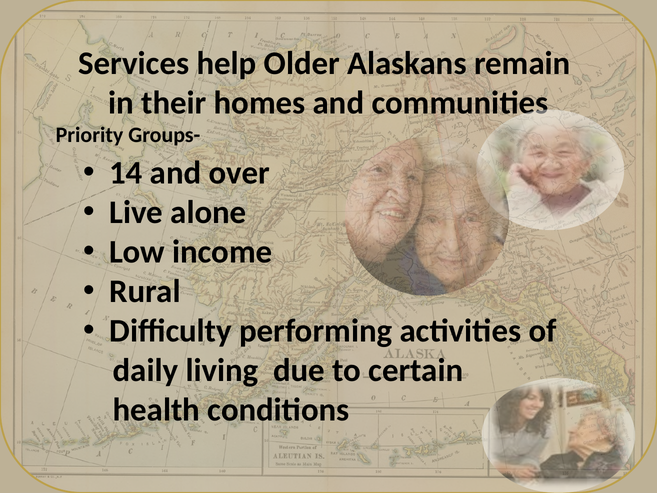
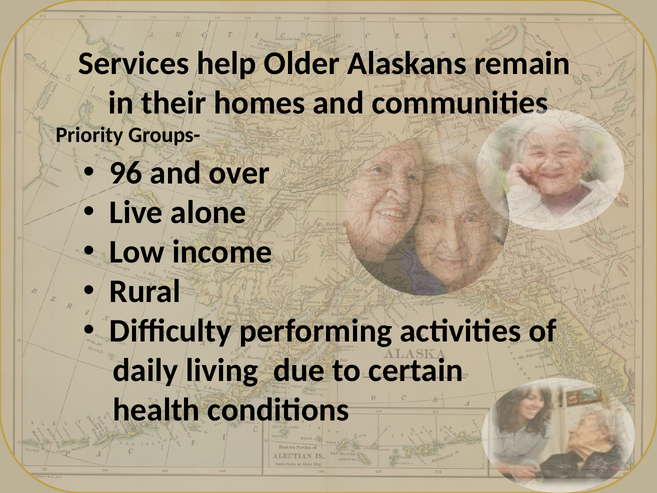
14: 14 -> 96 (126, 173)
